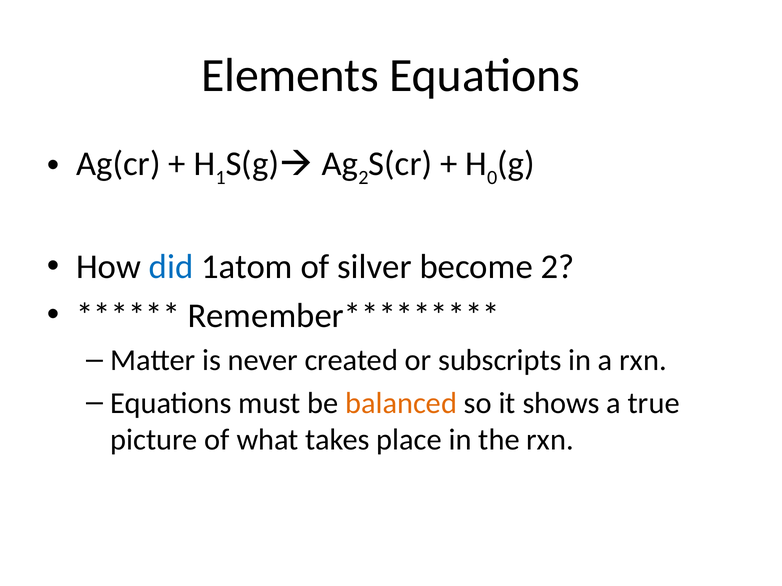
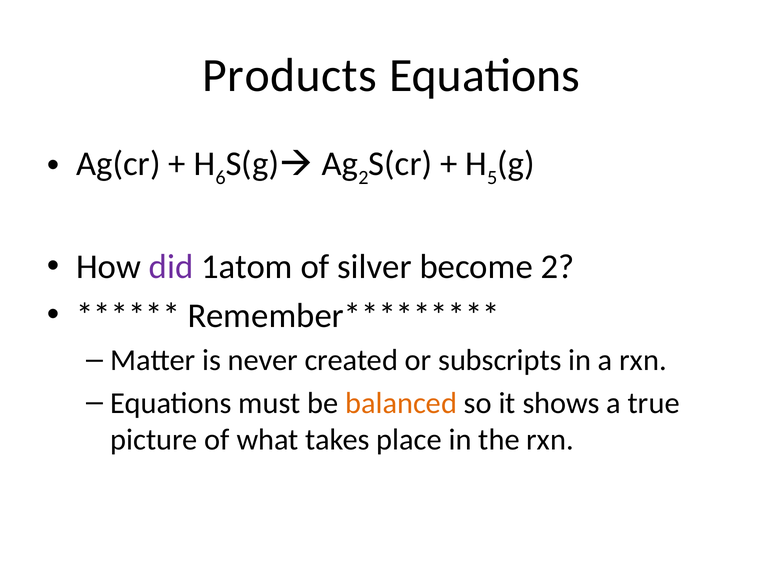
Elements: Elements -> Products (290, 76)
1: 1 -> 6 (221, 178)
0: 0 -> 5 (492, 178)
did colour: blue -> purple (171, 267)
